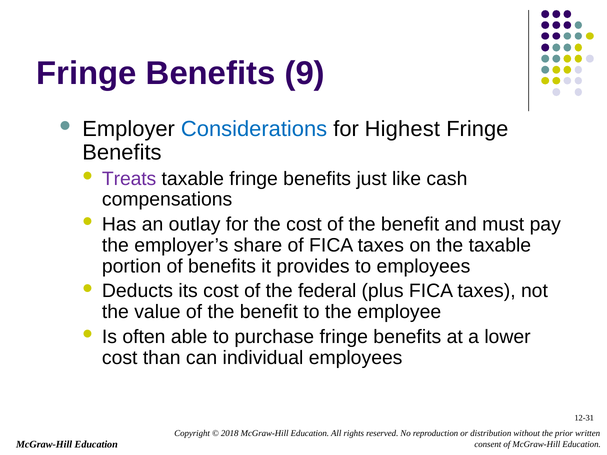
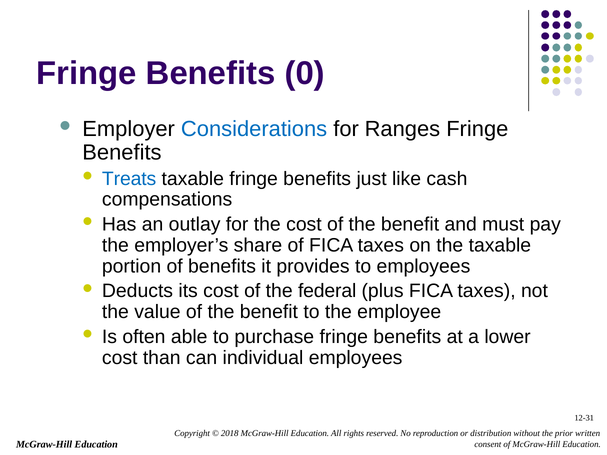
9: 9 -> 0 (305, 74)
Highest: Highest -> Ranges (402, 129)
Treats colour: purple -> blue (129, 179)
